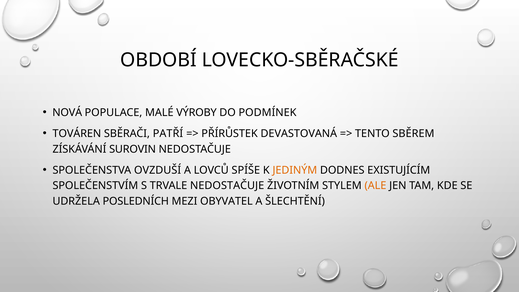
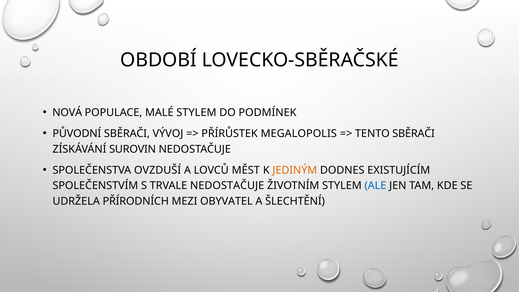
MALÉ VÝROBY: VÝROBY -> STYLEM (196, 113)
TOVÁREN: TOVÁREN -> PŮVODNÍ (77, 134)
PATŘÍ: PATŘÍ -> VÝVOJ (168, 134)
DEVASTOVANÁ: DEVASTOVANÁ -> MEGALOPOLIS (299, 134)
TENTO SBĚREM: SBĚREM -> SBĚRAČI (414, 134)
SPÍŠE: SPÍŠE -> MĚST (246, 170)
ALE colour: orange -> blue (375, 186)
POSLEDNÍCH: POSLEDNÍCH -> PŘÍRODNÍCH (136, 201)
